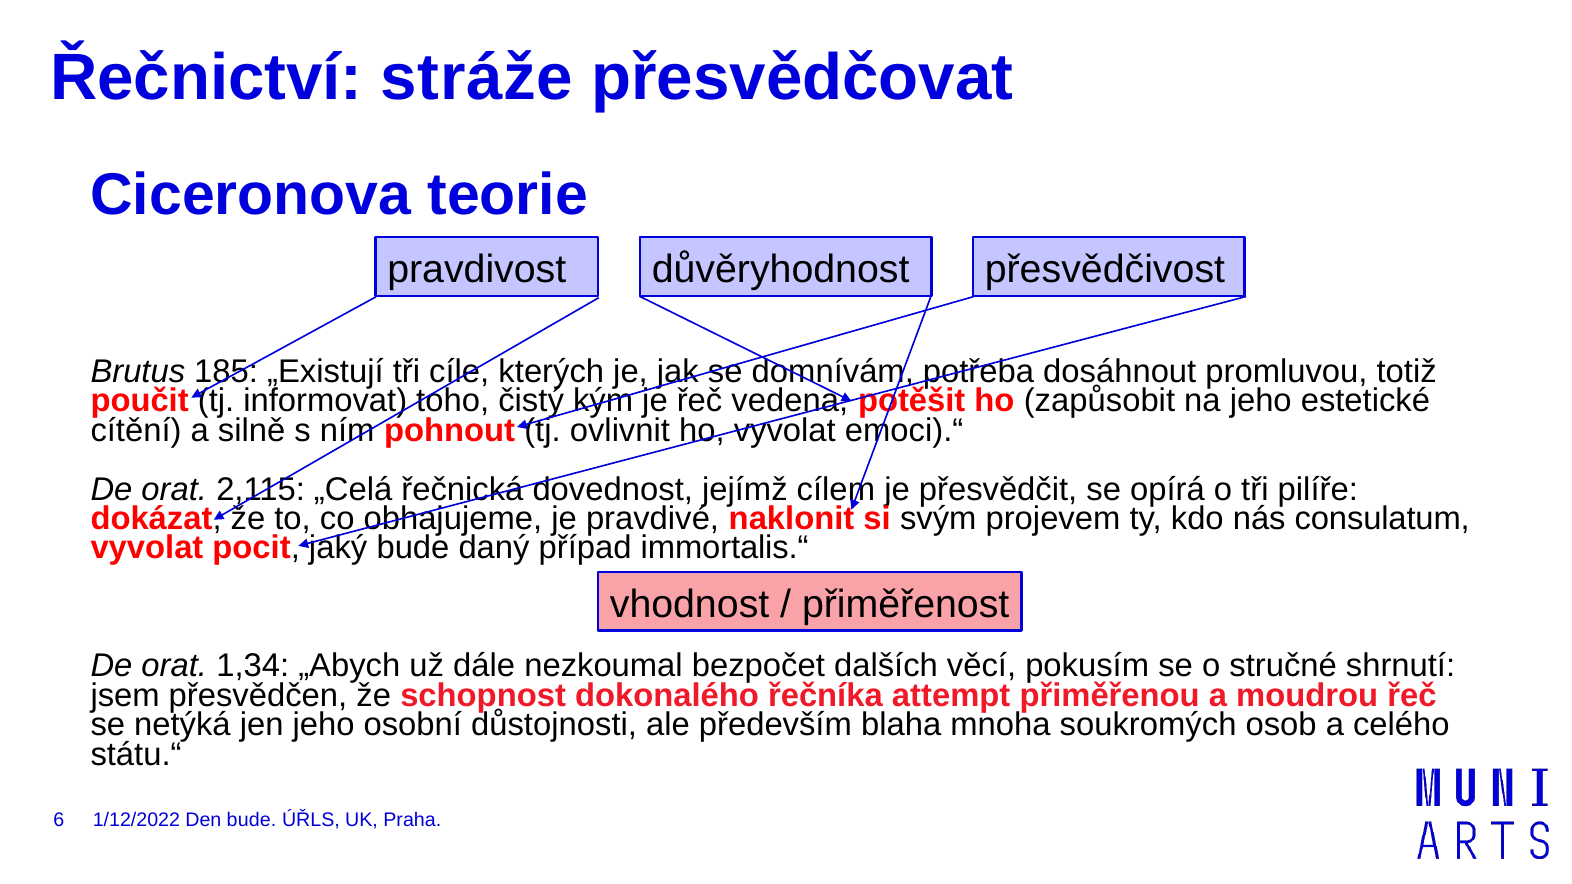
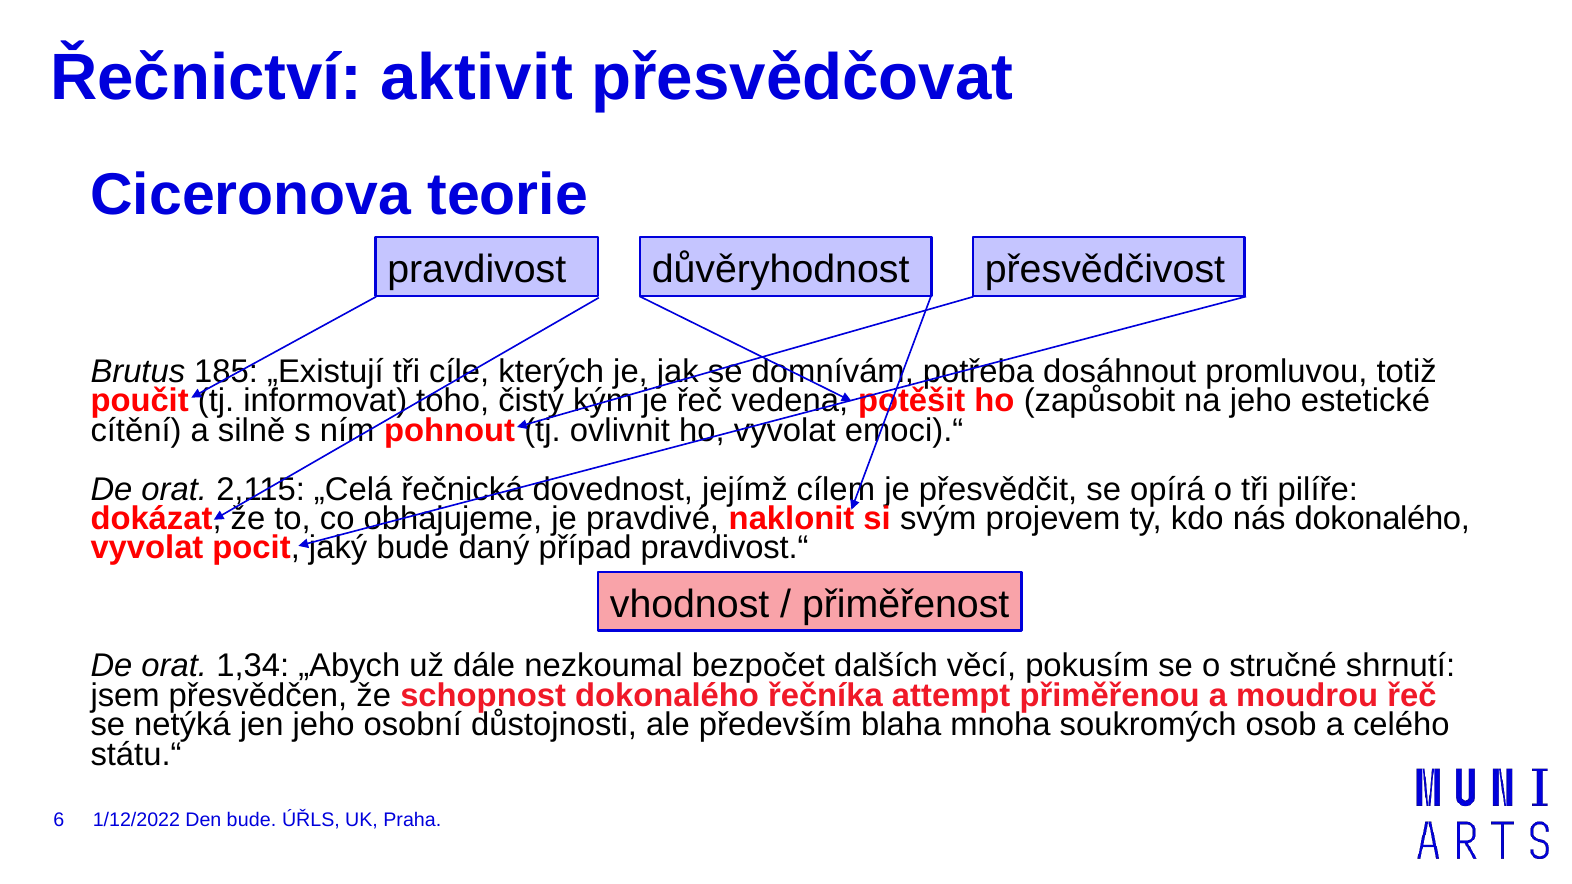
stráže: stráže -> aktivit (477, 78)
nás consulatum: consulatum -> dokonalého (1382, 519)
immortalis.“: immortalis.“ -> pravdivost.“ (725, 548)
